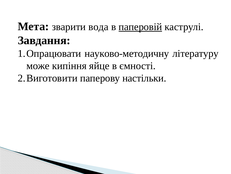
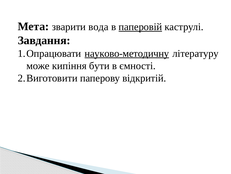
науково-методичну underline: none -> present (127, 53)
яйце: яйце -> бути (99, 66)
настільки: настільки -> відкритій (144, 78)
